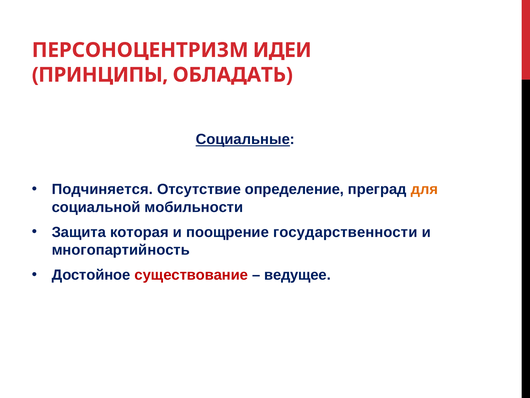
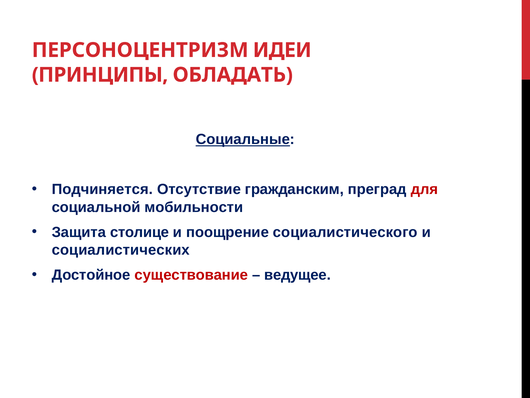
определение: определение -> гражданским (294, 189)
для colour: orange -> red (424, 189)
которая: которая -> столице (140, 232)
государственности: государственности -> социалистического (345, 232)
многопартийность: многопартийность -> социалистических (121, 250)
